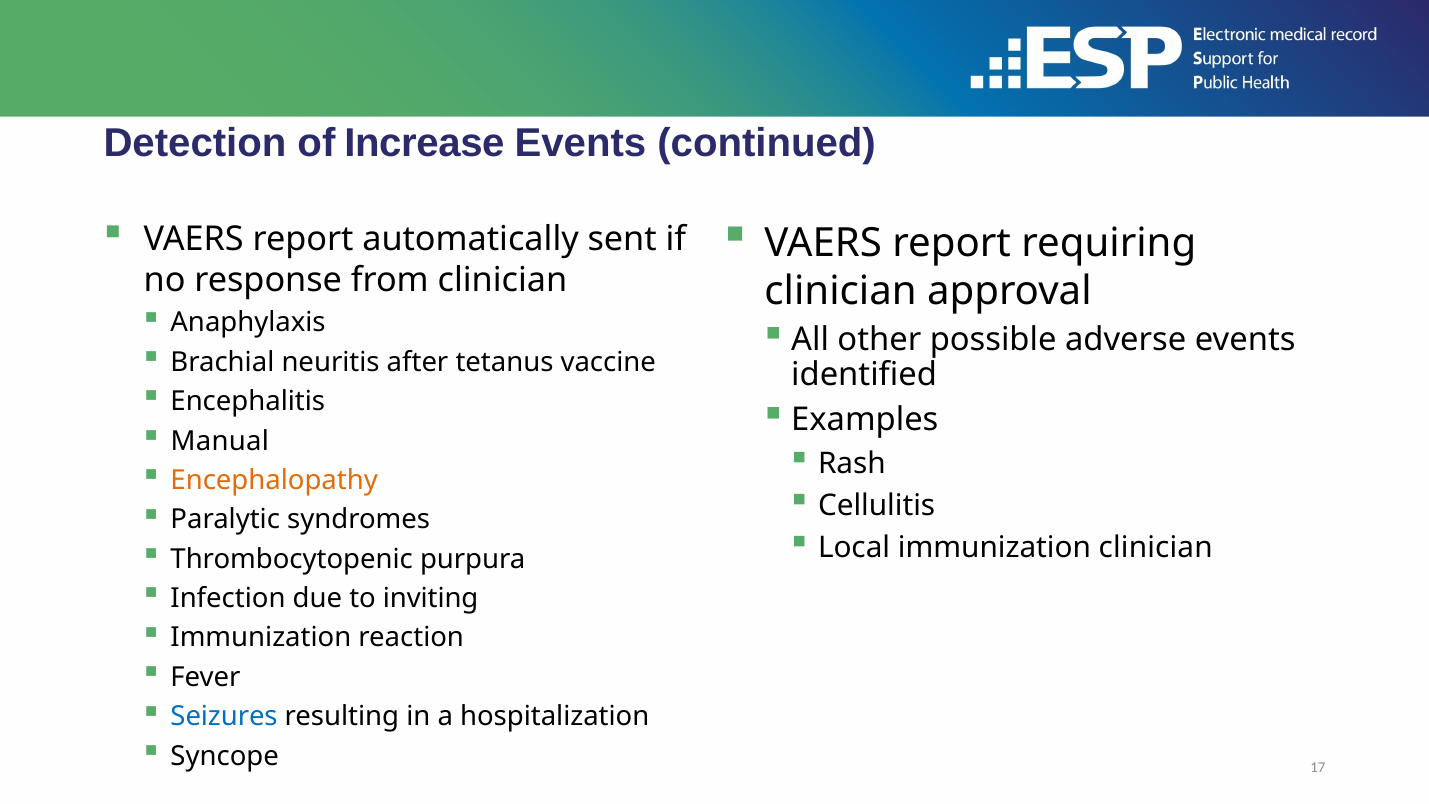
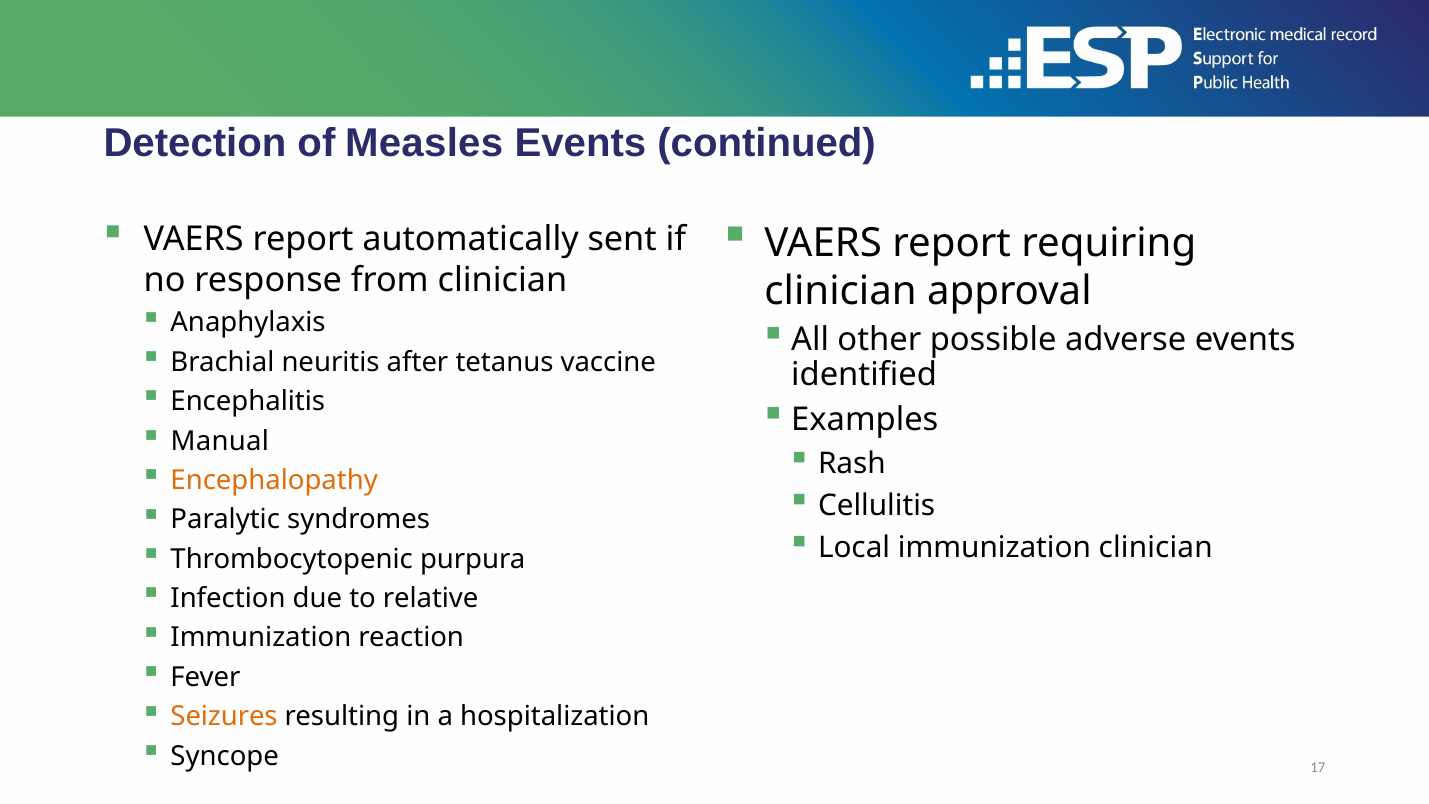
Increase: Increase -> Measles (424, 143)
inviting: inviting -> relative (431, 598)
Seizures colour: blue -> orange (224, 716)
